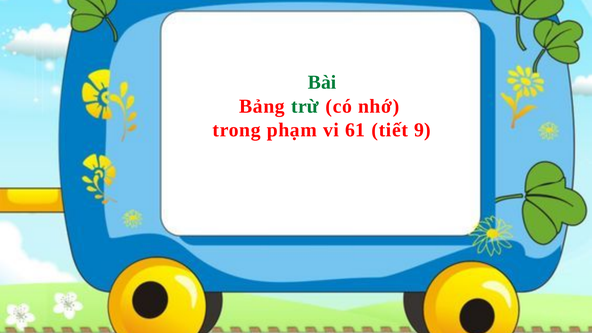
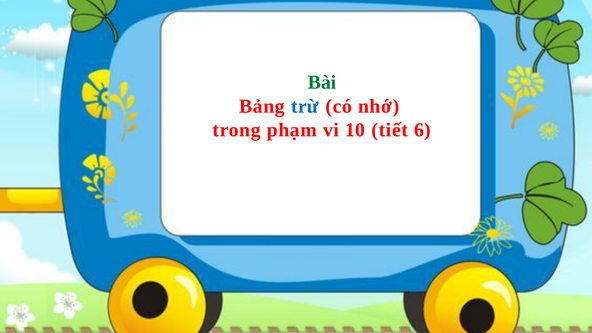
trừ colour: green -> blue (305, 106)
61: 61 -> 10 (355, 130)
9: 9 -> 6 (422, 130)
